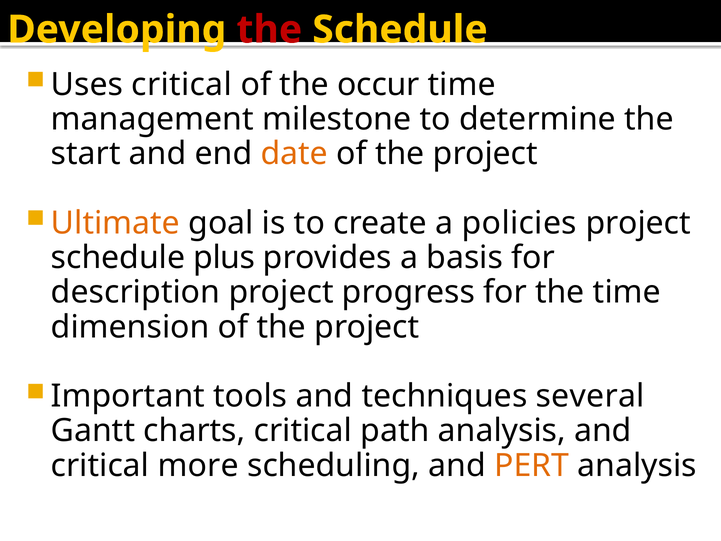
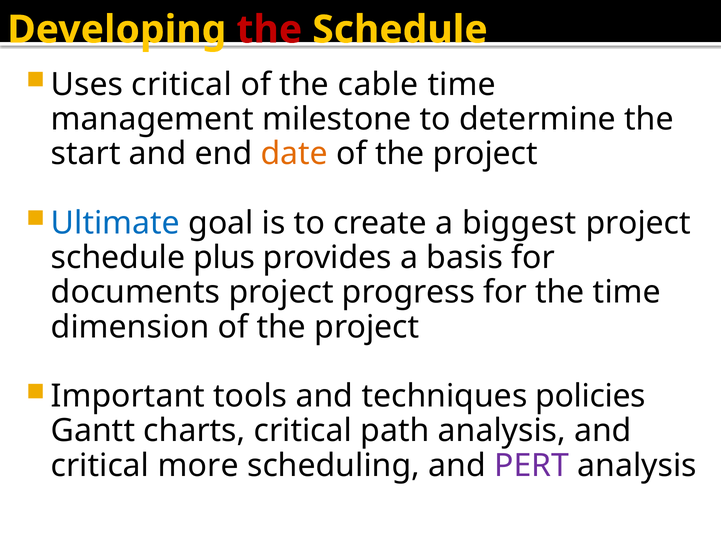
occur: occur -> cable (378, 84)
Ultimate colour: orange -> blue (115, 223)
policies: policies -> biggest (519, 223)
description: description -> documents (136, 292)
several: several -> policies (590, 396)
PERT colour: orange -> purple (532, 465)
